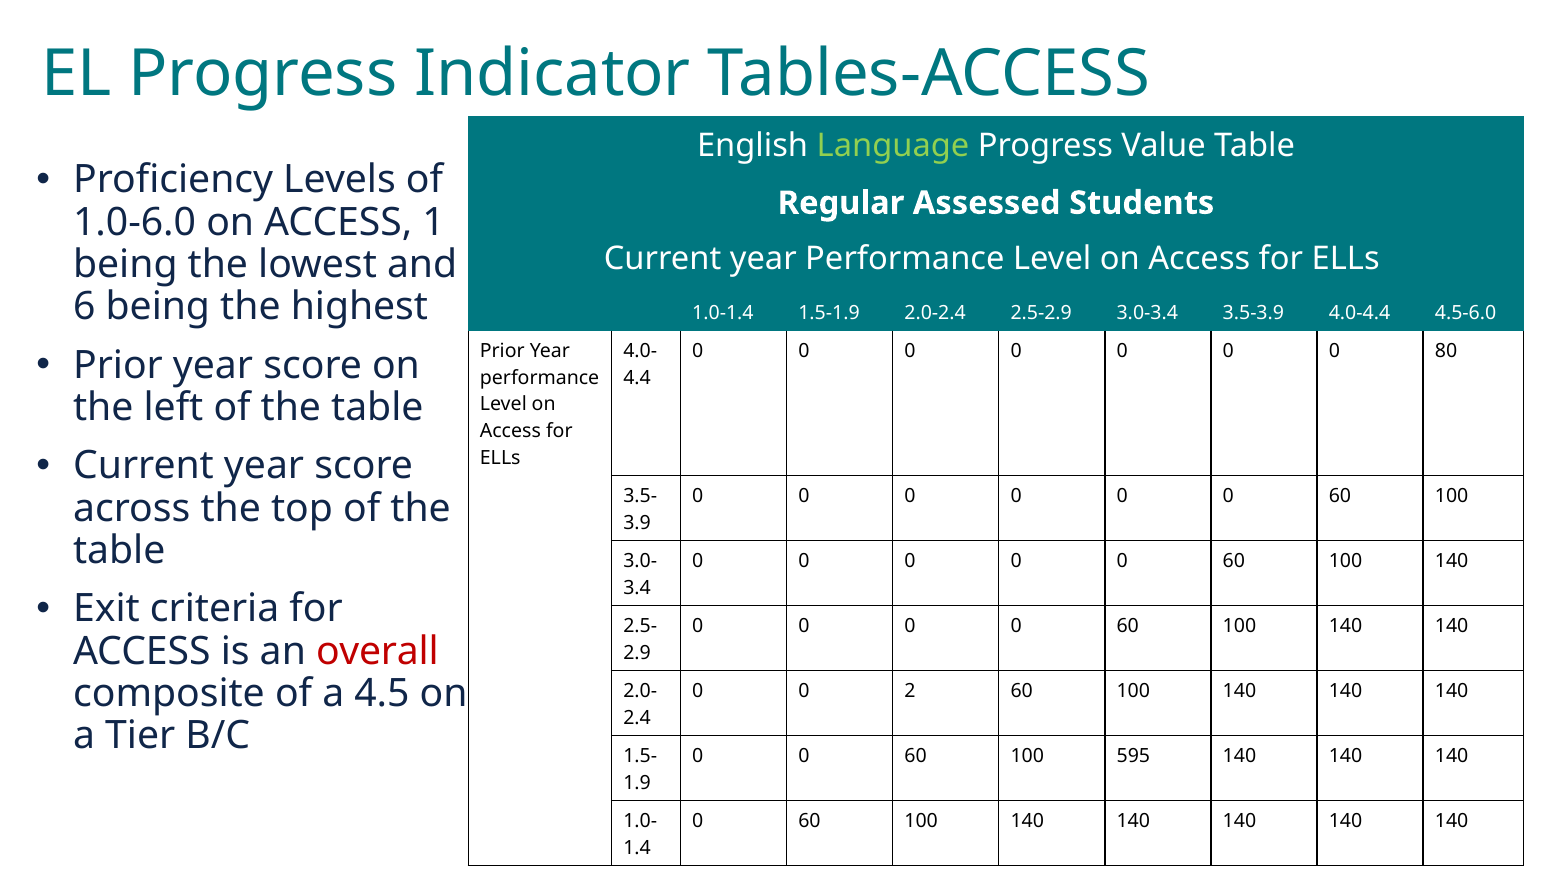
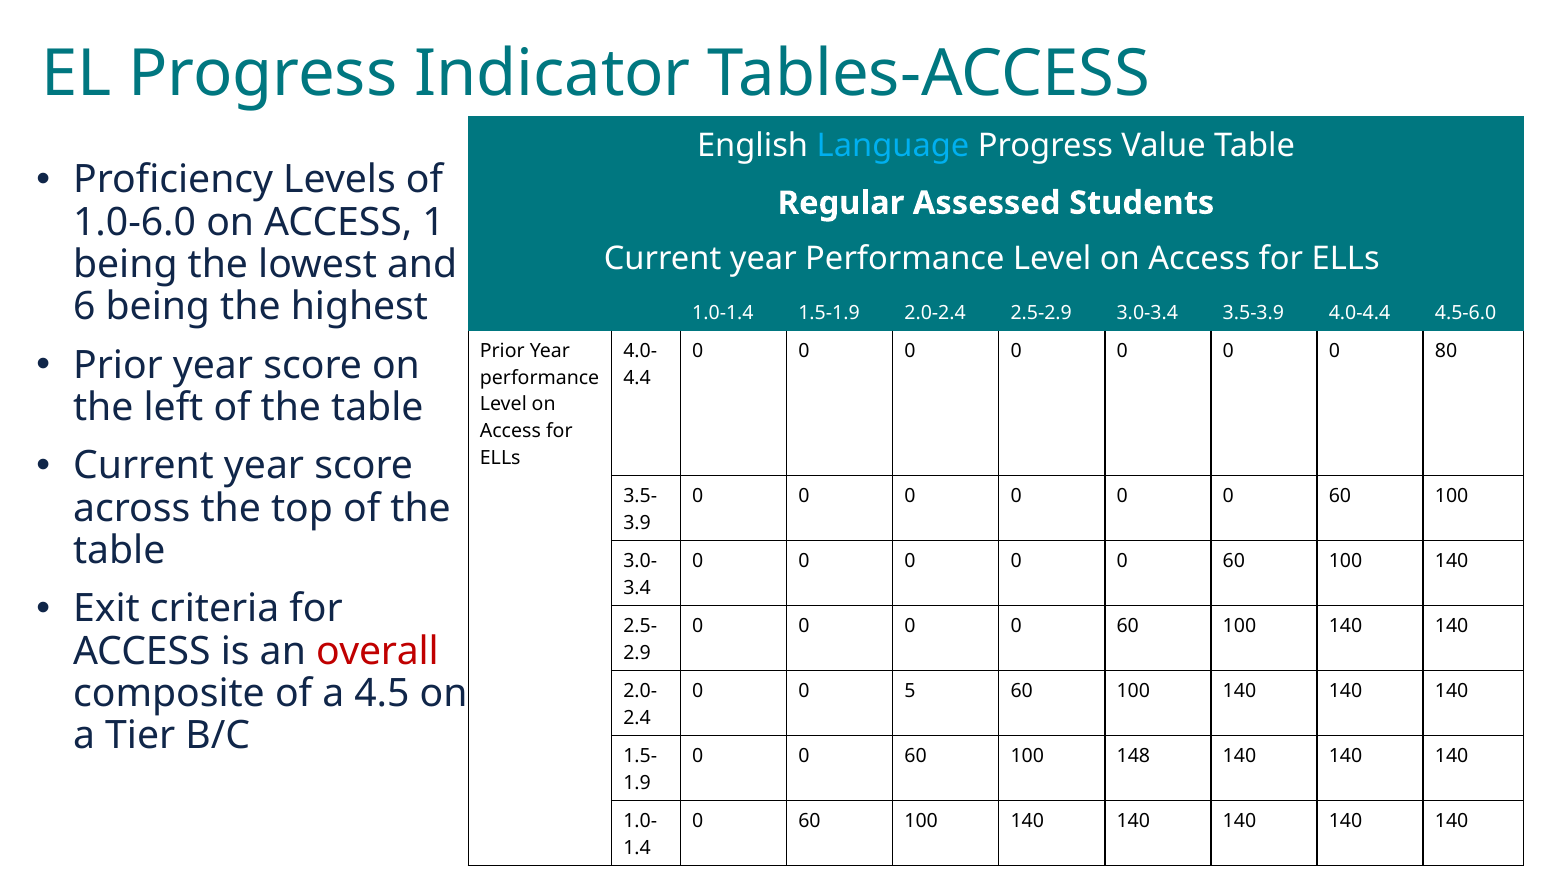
Language colour: light green -> light blue (893, 146)
2: 2 -> 5 (910, 691)
595: 595 -> 148 (1133, 756)
